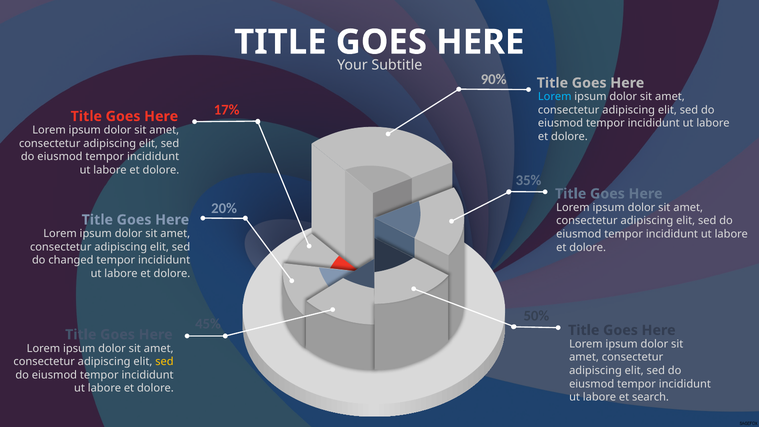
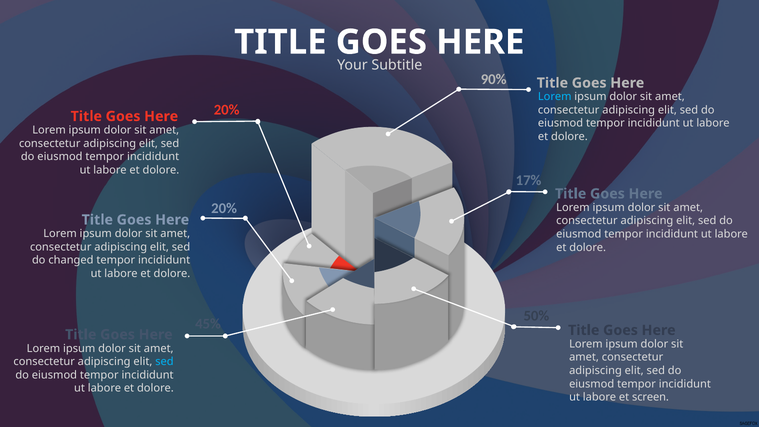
17%: 17% -> 20% (227, 110)
35%: 35% -> 17% (529, 180)
sed colour: yellow -> light blue (164, 362)
search: search -> screen (650, 397)
